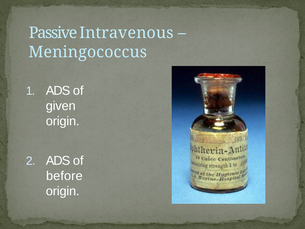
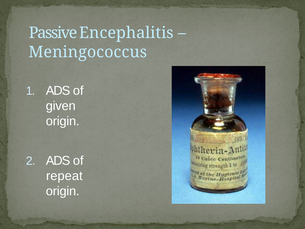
Intravenous: Intravenous -> Encephalitis (126, 33)
before: before -> repeat (64, 176)
